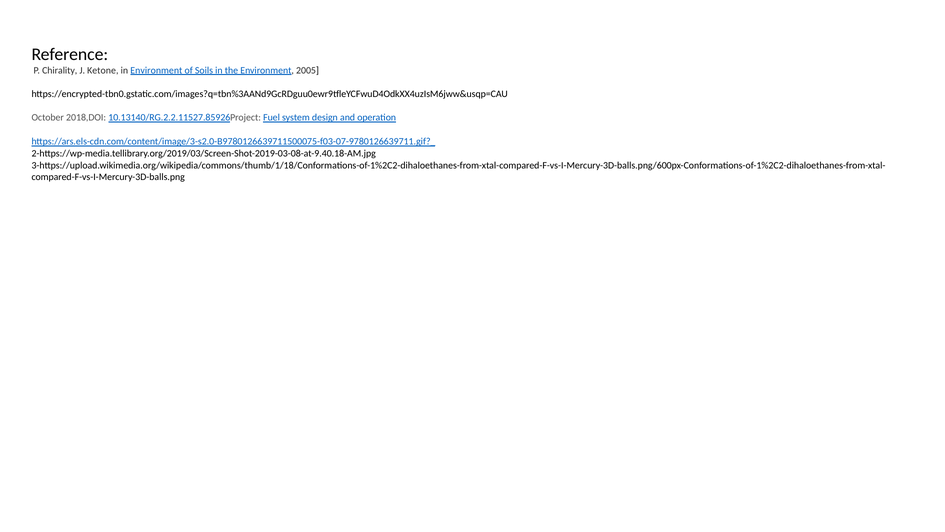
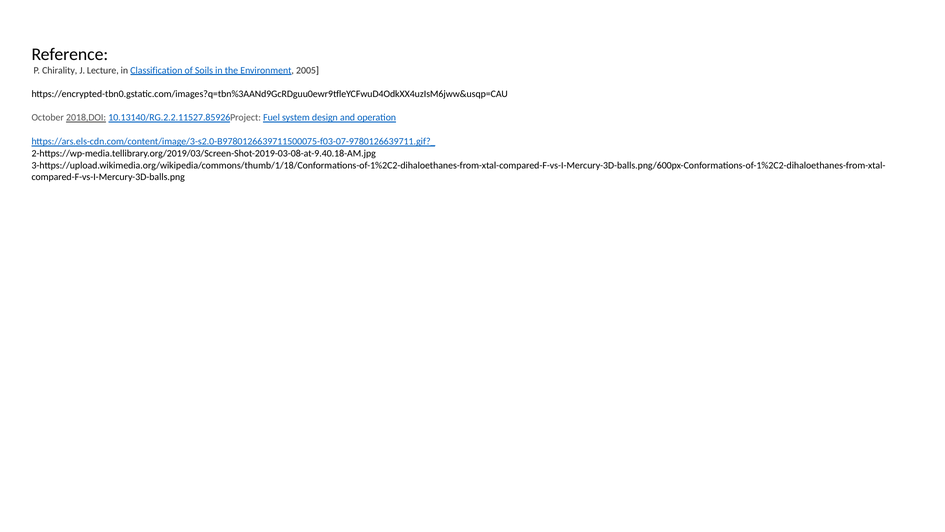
Ketone: Ketone -> Lecture (103, 70)
in Environment: Environment -> Classification (156, 70)
2018,DOI underline: none -> present (86, 118)
